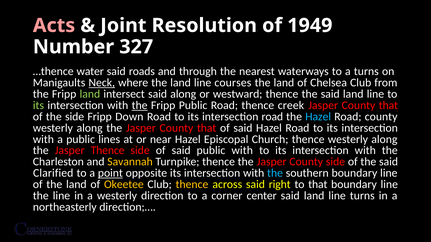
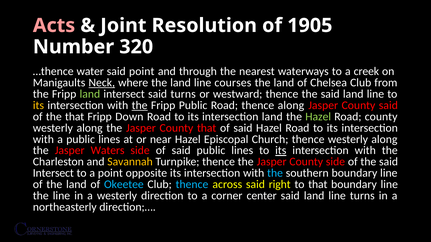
1949: 1949 -> 1905 (310, 26)
327: 327 -> 320 (136, 47)
said roads: roads -> point (142, 71)
a turns: turns -> creek (366, 71)
said along: along -> turns (183, 94)
its colour: light green -> yellow (38, 105)
thence creek: creek -> along (291, 105)
that: that -> said (388, 105)
the side: side -> that (75, 117)
intersection road: road -> land (272, 117)
Hazel colour: light blue -> light green (318, 117)
Jasper Thence: Thence -> Waters (108, 151)
said public with: with -> lines (242, 151)
its underline: none -> present (281, 151)
Clarified: Clarified -> Intersect (53, 173)
point underline: present -> none (110, 173)
Okeetee colour: yellow -> light blue (124, 185)
thence colour: yellow -> light blue (192, 185)
